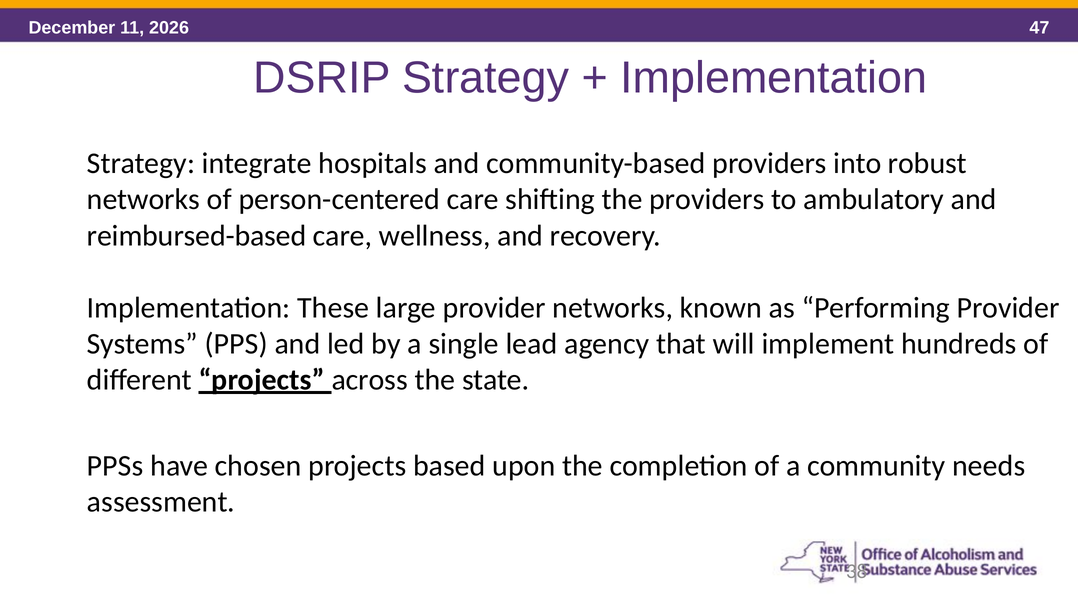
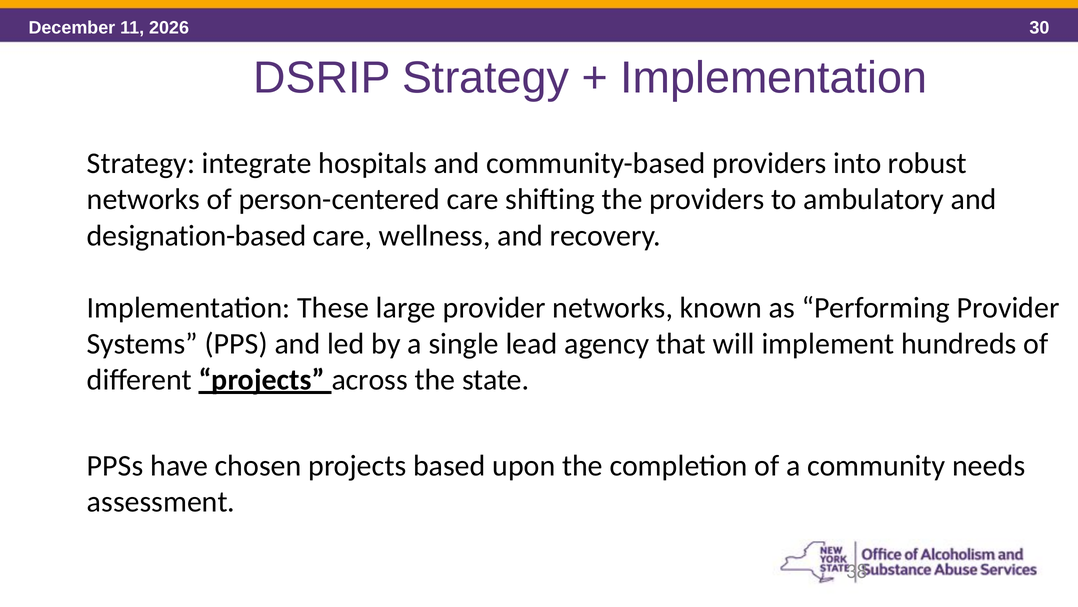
47: 47 -> 30 (1039, 28)
reimbursed-based: reimbursed-based -> designation-based (197, 235)
